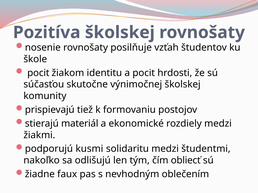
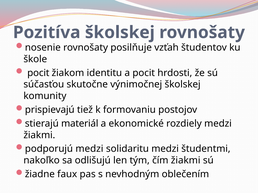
podporujú kusmi: kusmi -> medzi (89, 149)
čím obliecť: obliecť -> žiakmi (186, 161)
